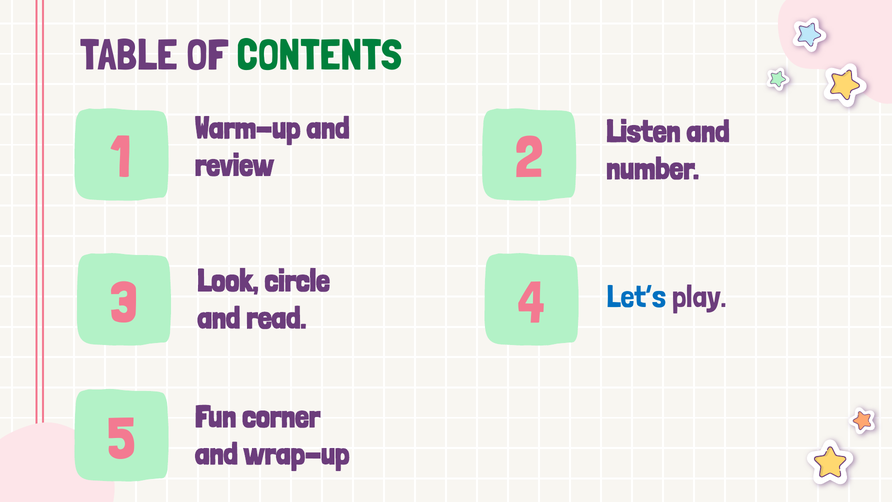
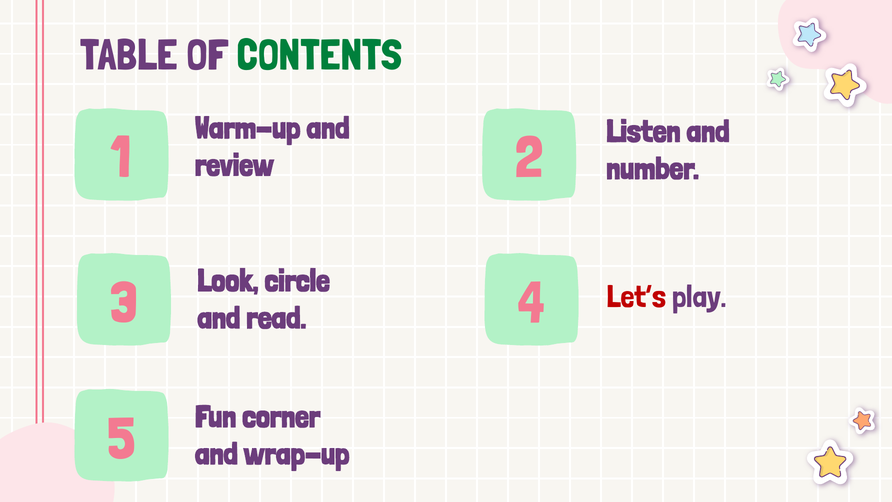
Let’s colour: blue -> red (636, 297)
